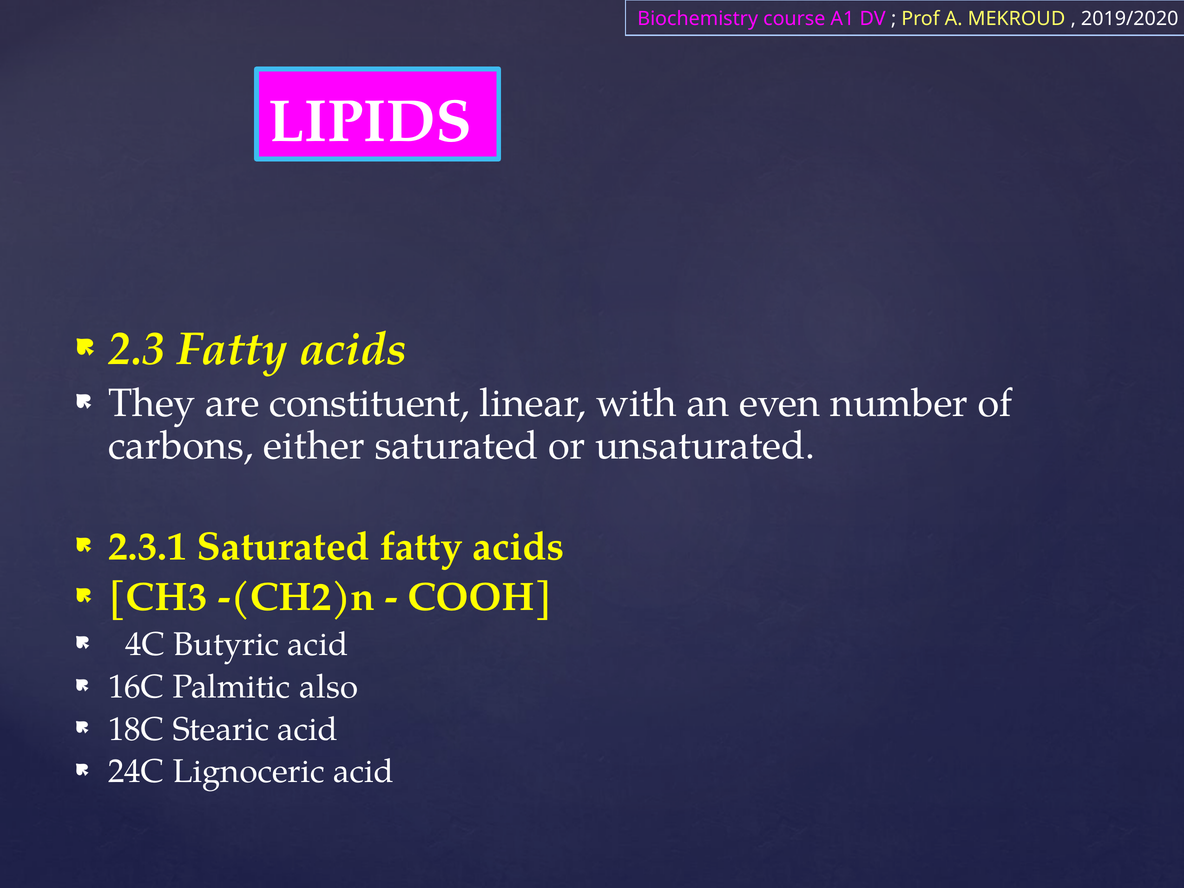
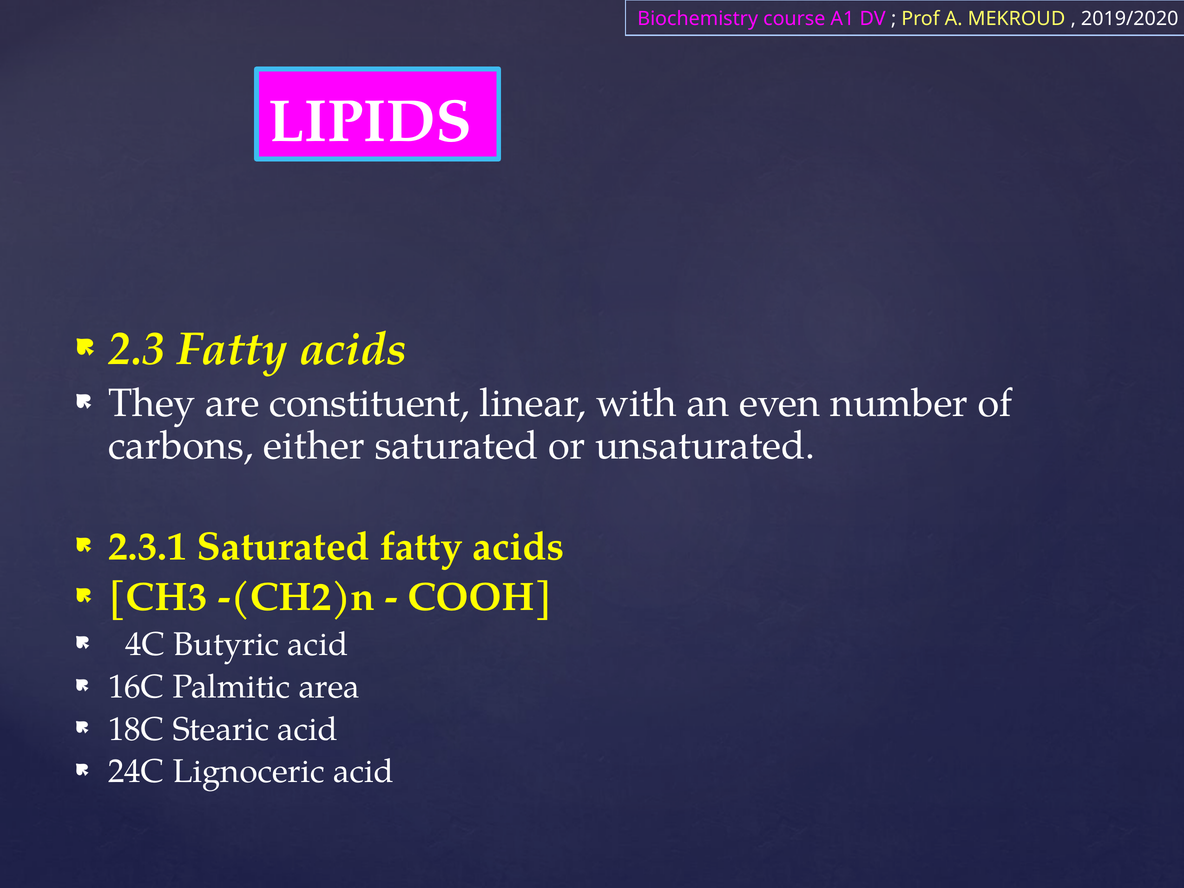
also: also -> area (329, 687)
